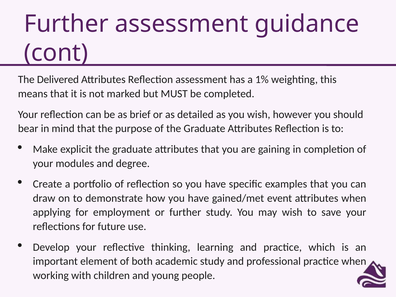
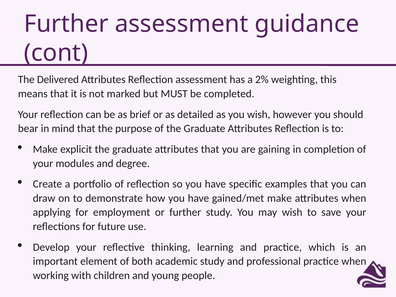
1%: 1% -> 2% (262, 80)
gained/met event: event -> make (279, 198)
